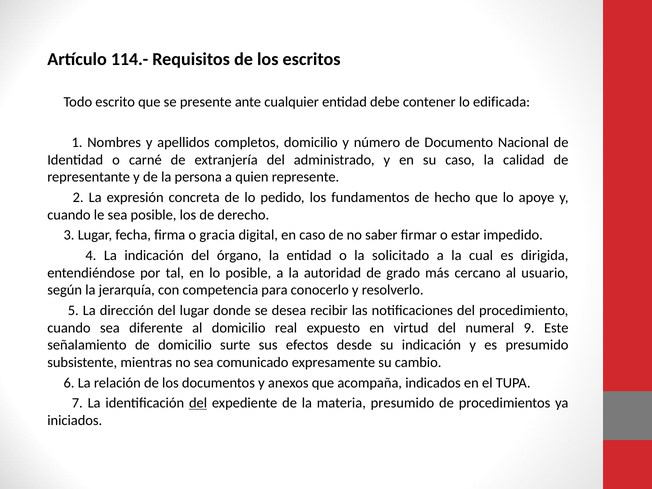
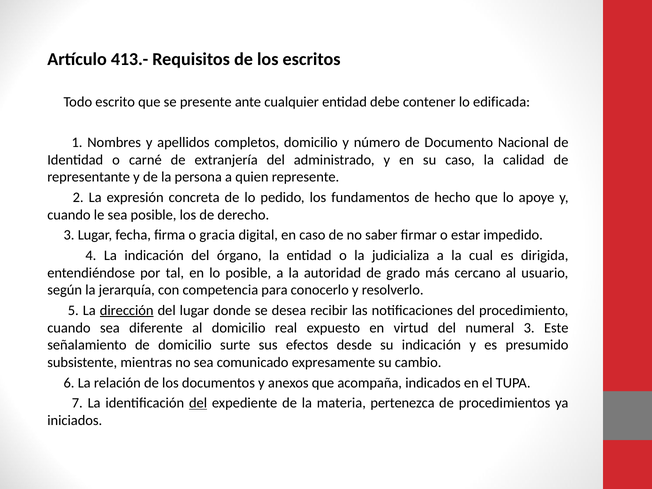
114.-: 114.- -> 413.- (130, 59)
solicitado: solicitado -> judicializa (401, 255)
dirección underline: none -> present (127, 310)
numeral 9: 9 -> 3 (529, 328)
materia presumido: presumido -> pertenezca (403, 403)
